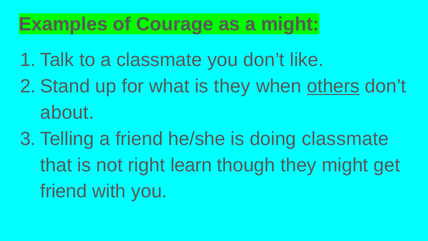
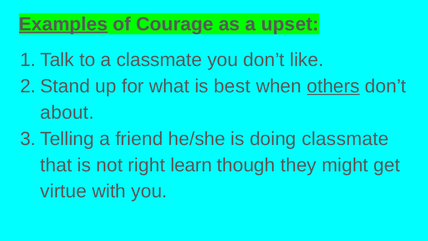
Examples underline: none -> present (63, 24)
a might: might -> upset (290, 24)
is they: they -> best (232, 86)
friend: friend -> virtue (64, 191)
